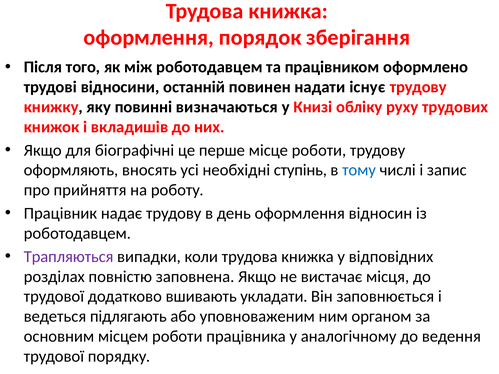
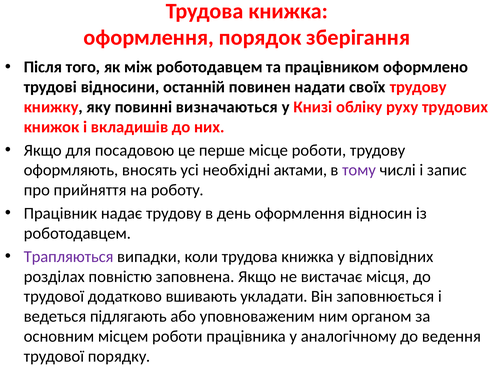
існує: існує -> своїх (367, 87)
біографічні: біографічні -> посадовою (135, 150)
ступінь: ступінь -> актами (300, 170)
тому colour: blue -> purple (359, 170)
